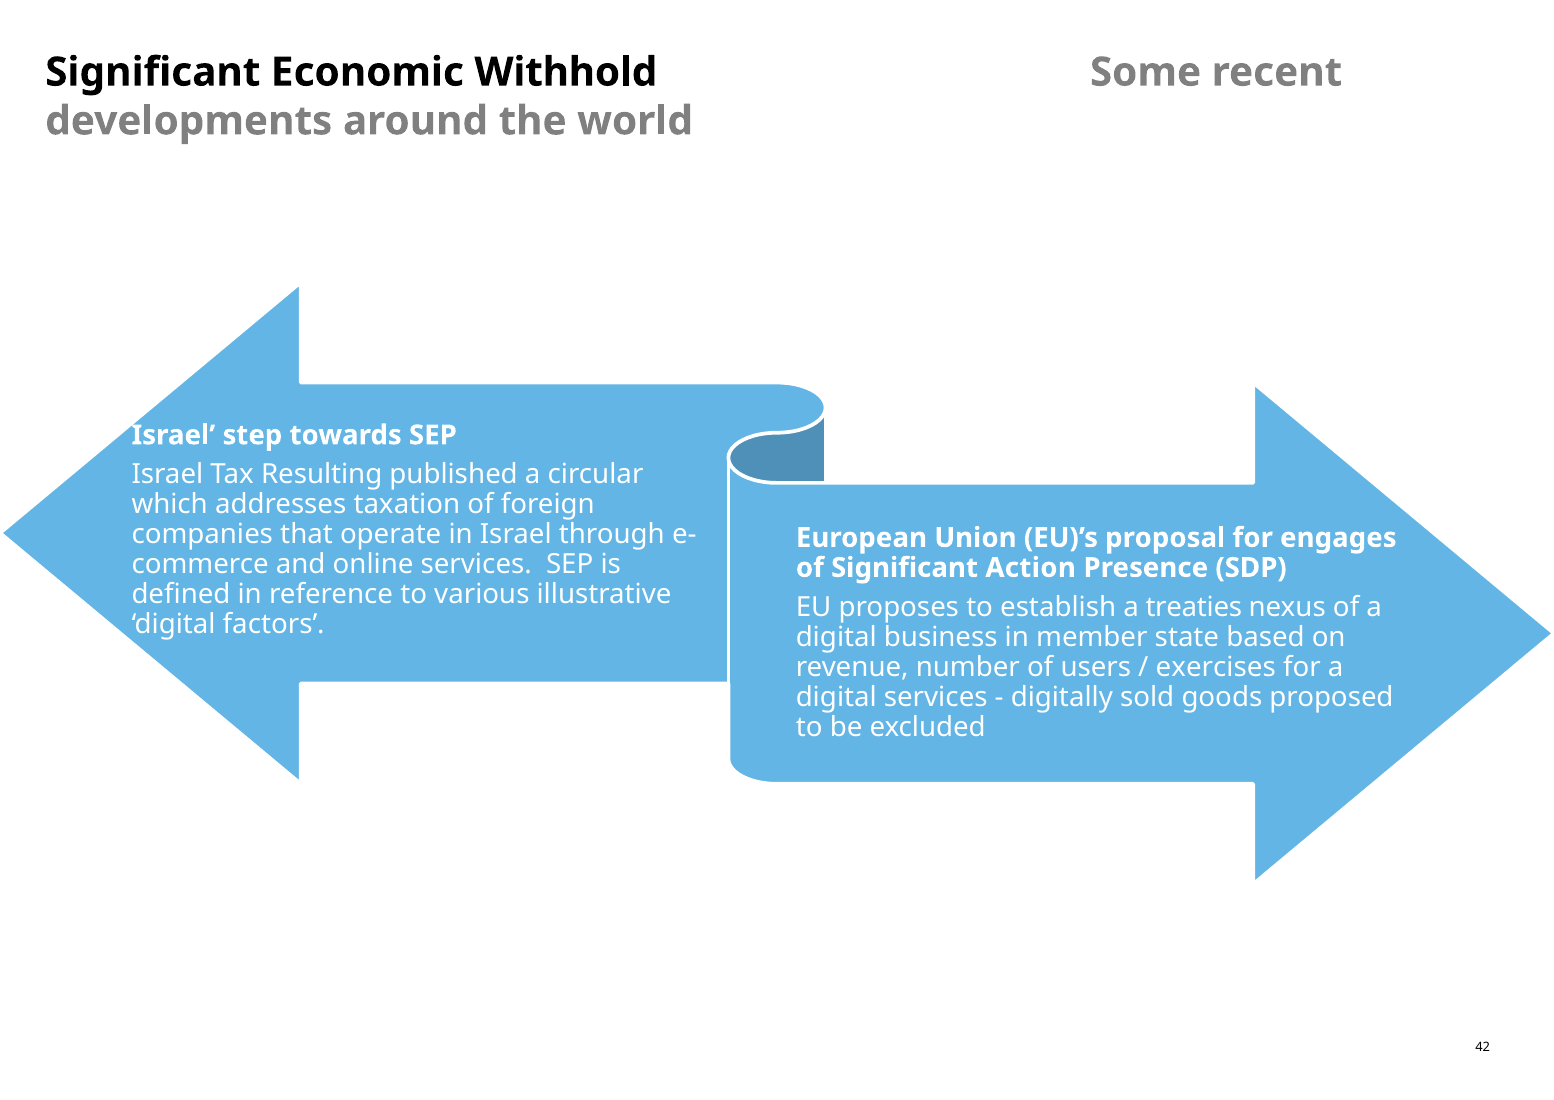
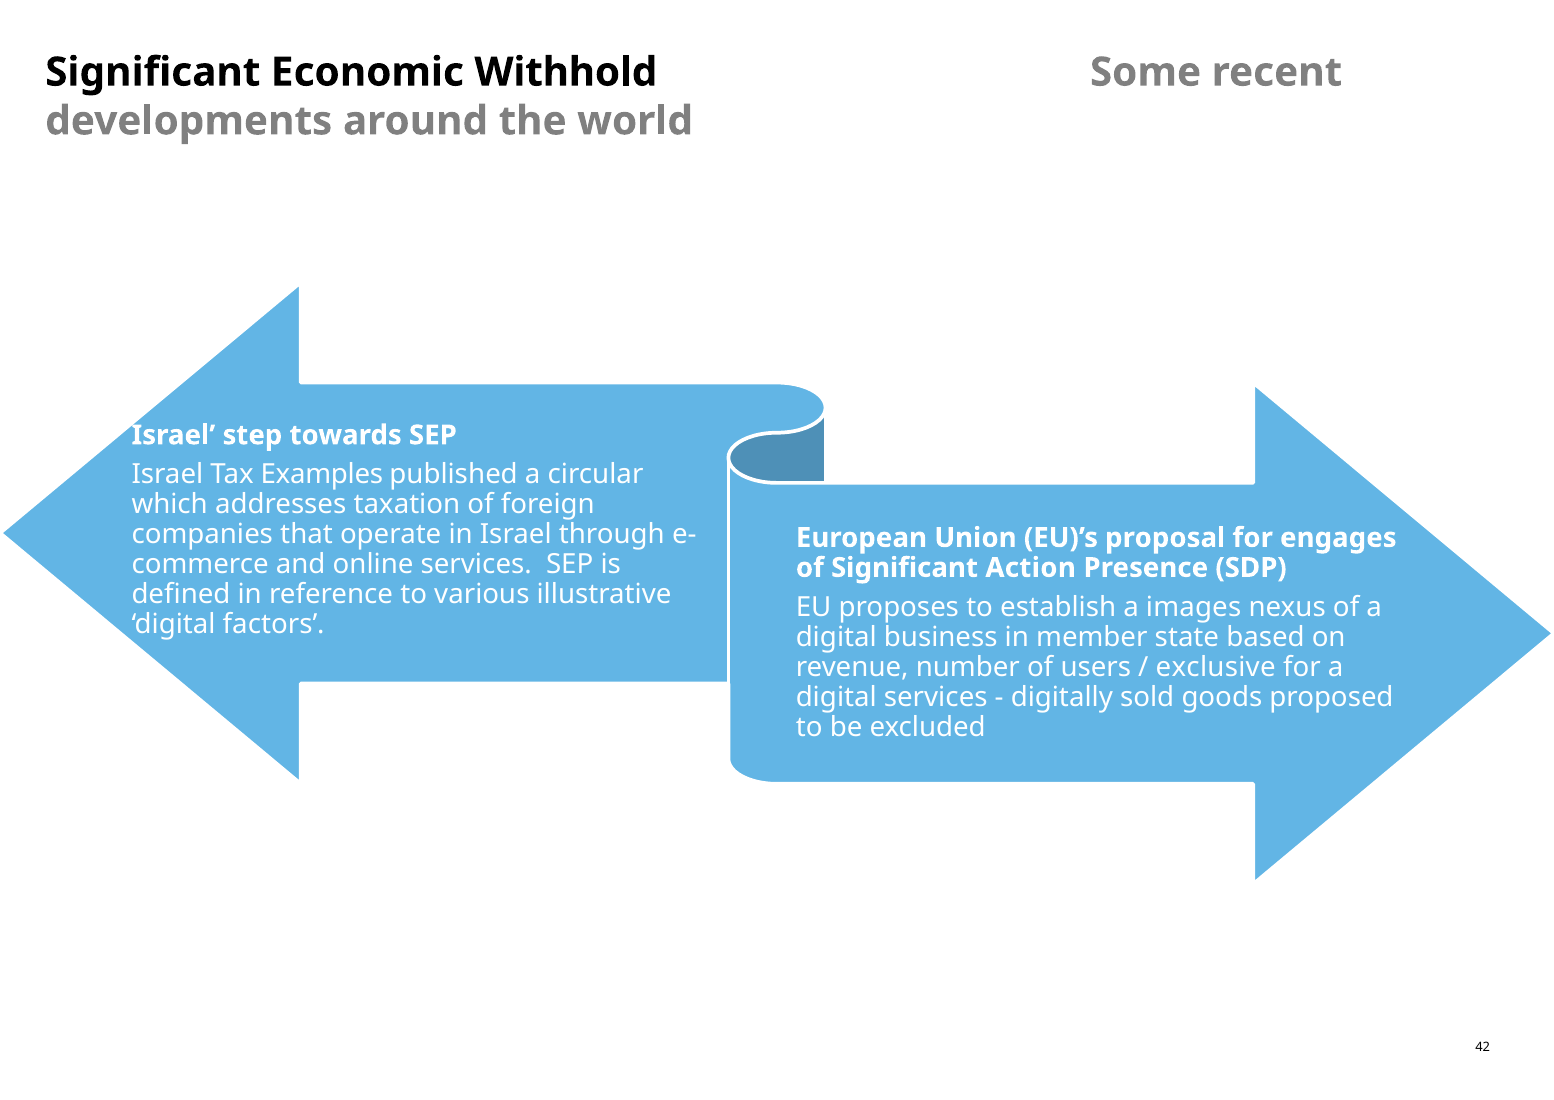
Resulting: Resulting -> Examples (322, 475)
treaties: treaties -> images (1194, 607)
exercises: exercises -> exclusive (1216, 667)
